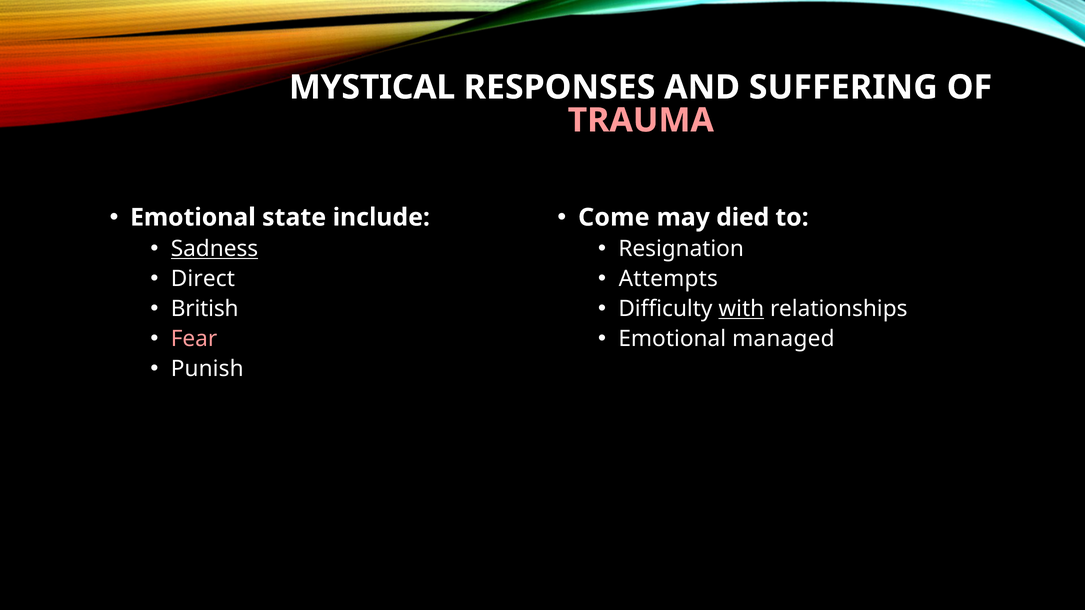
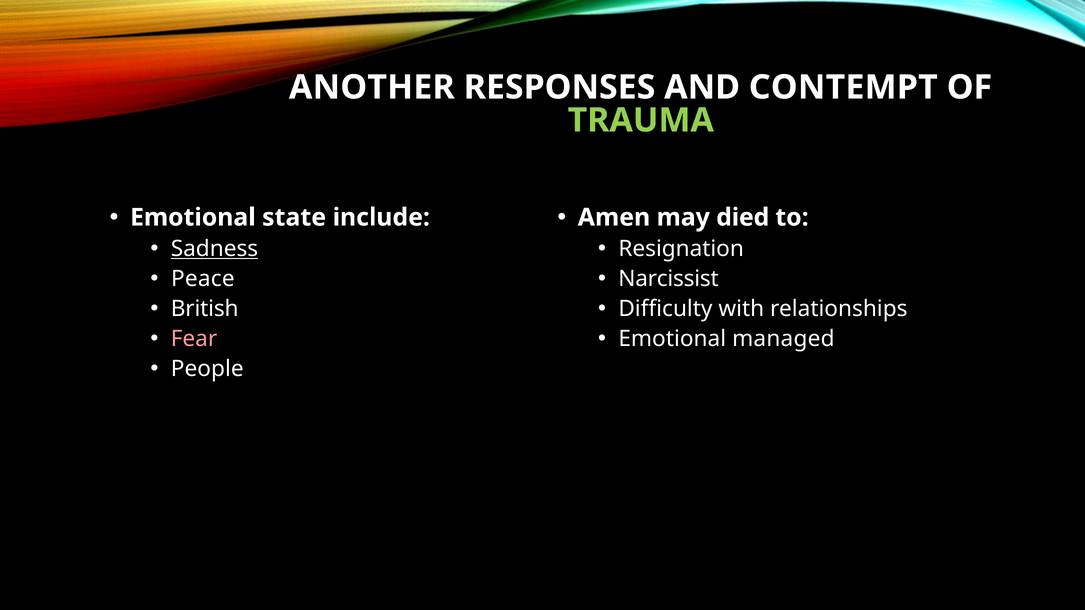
MYSTICAL: MYSTICAL -> ANOTHER (372, 87)
SUFFERING: SUFFERING -> CONTEMPT (843, 87)
TRAUMA colour: pink -> light green (641, 120)
Come: Come -> Amen (614, 218)
Direct: Direct -> Peace (203, 279)
Attempts: Attempts -> Narcissist (668, 279)
with underline: present -> none (741, 309)
Punish: Punish -> People (207, 369)
